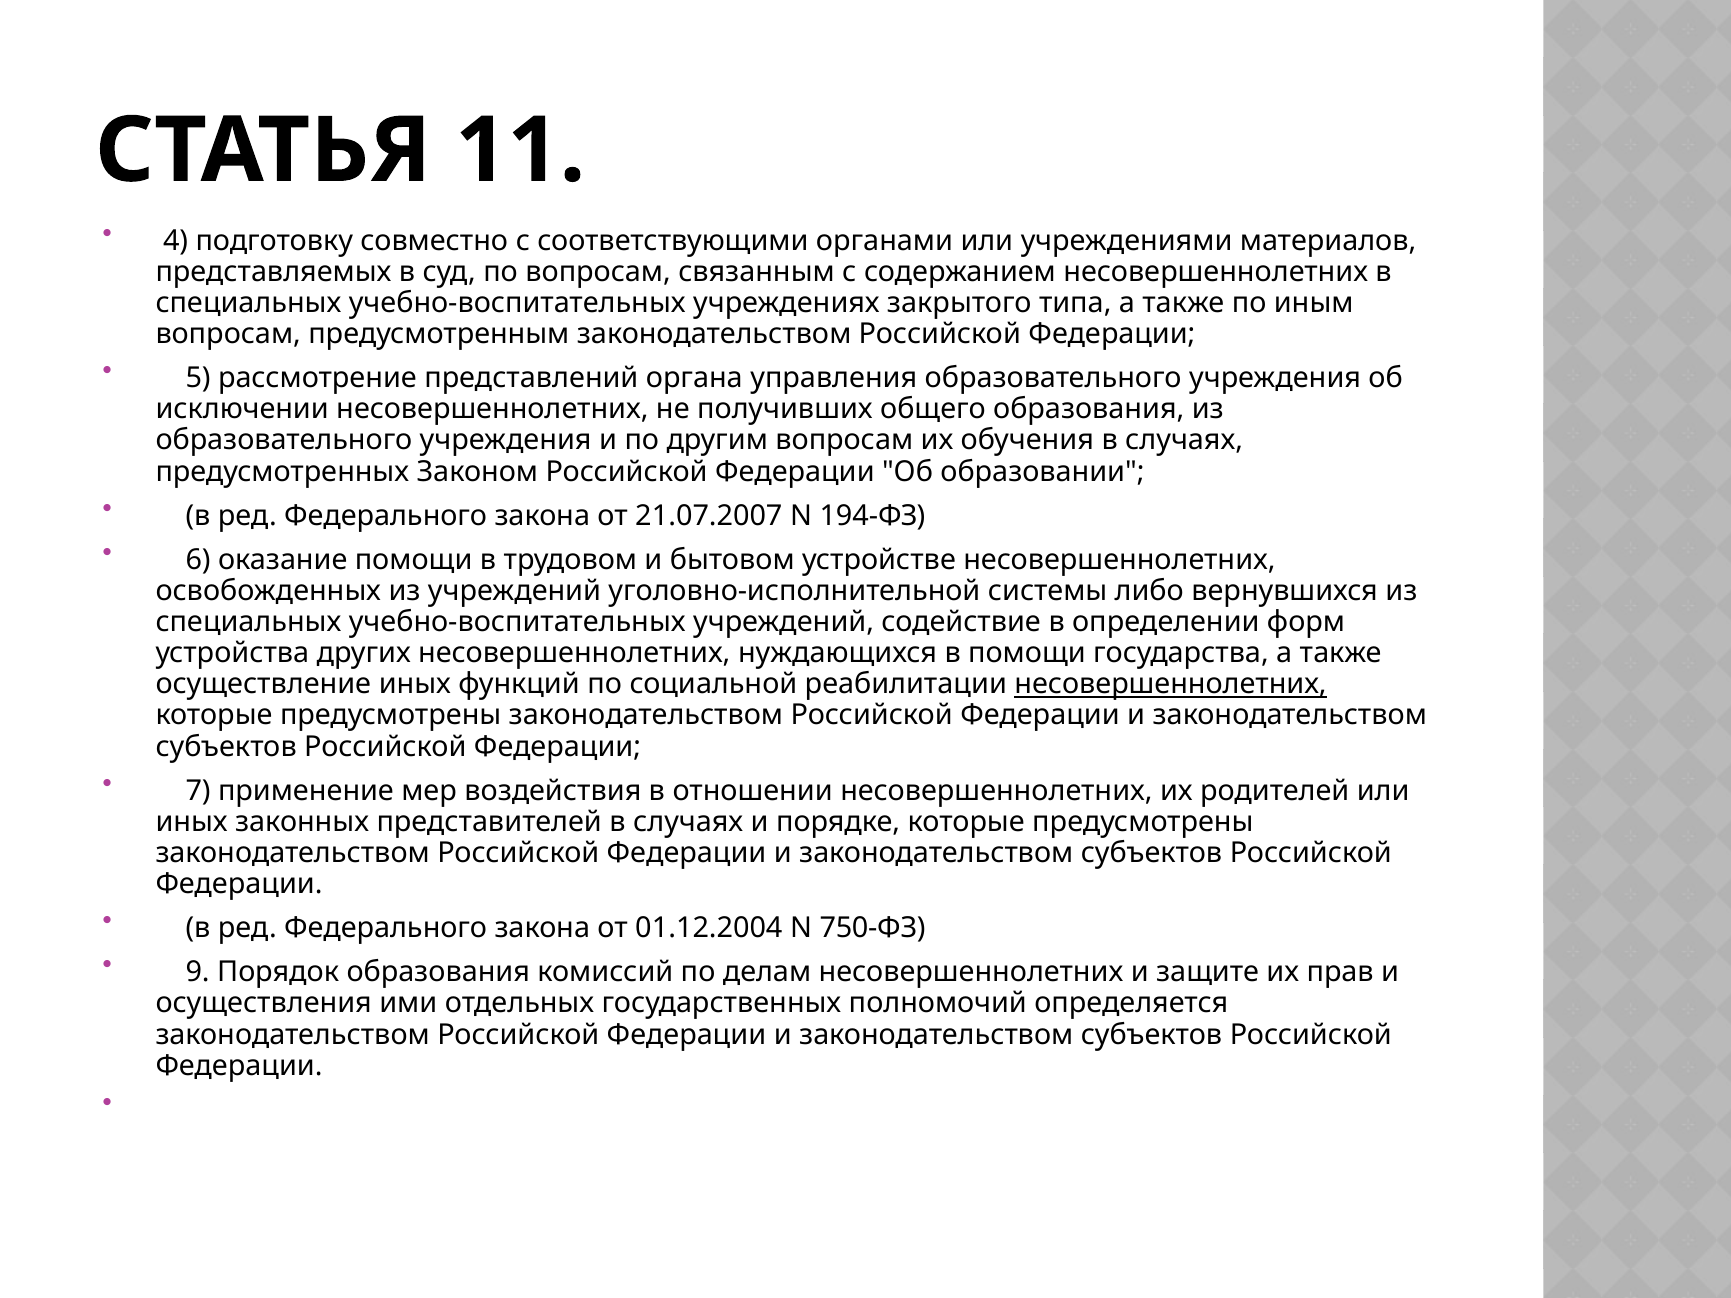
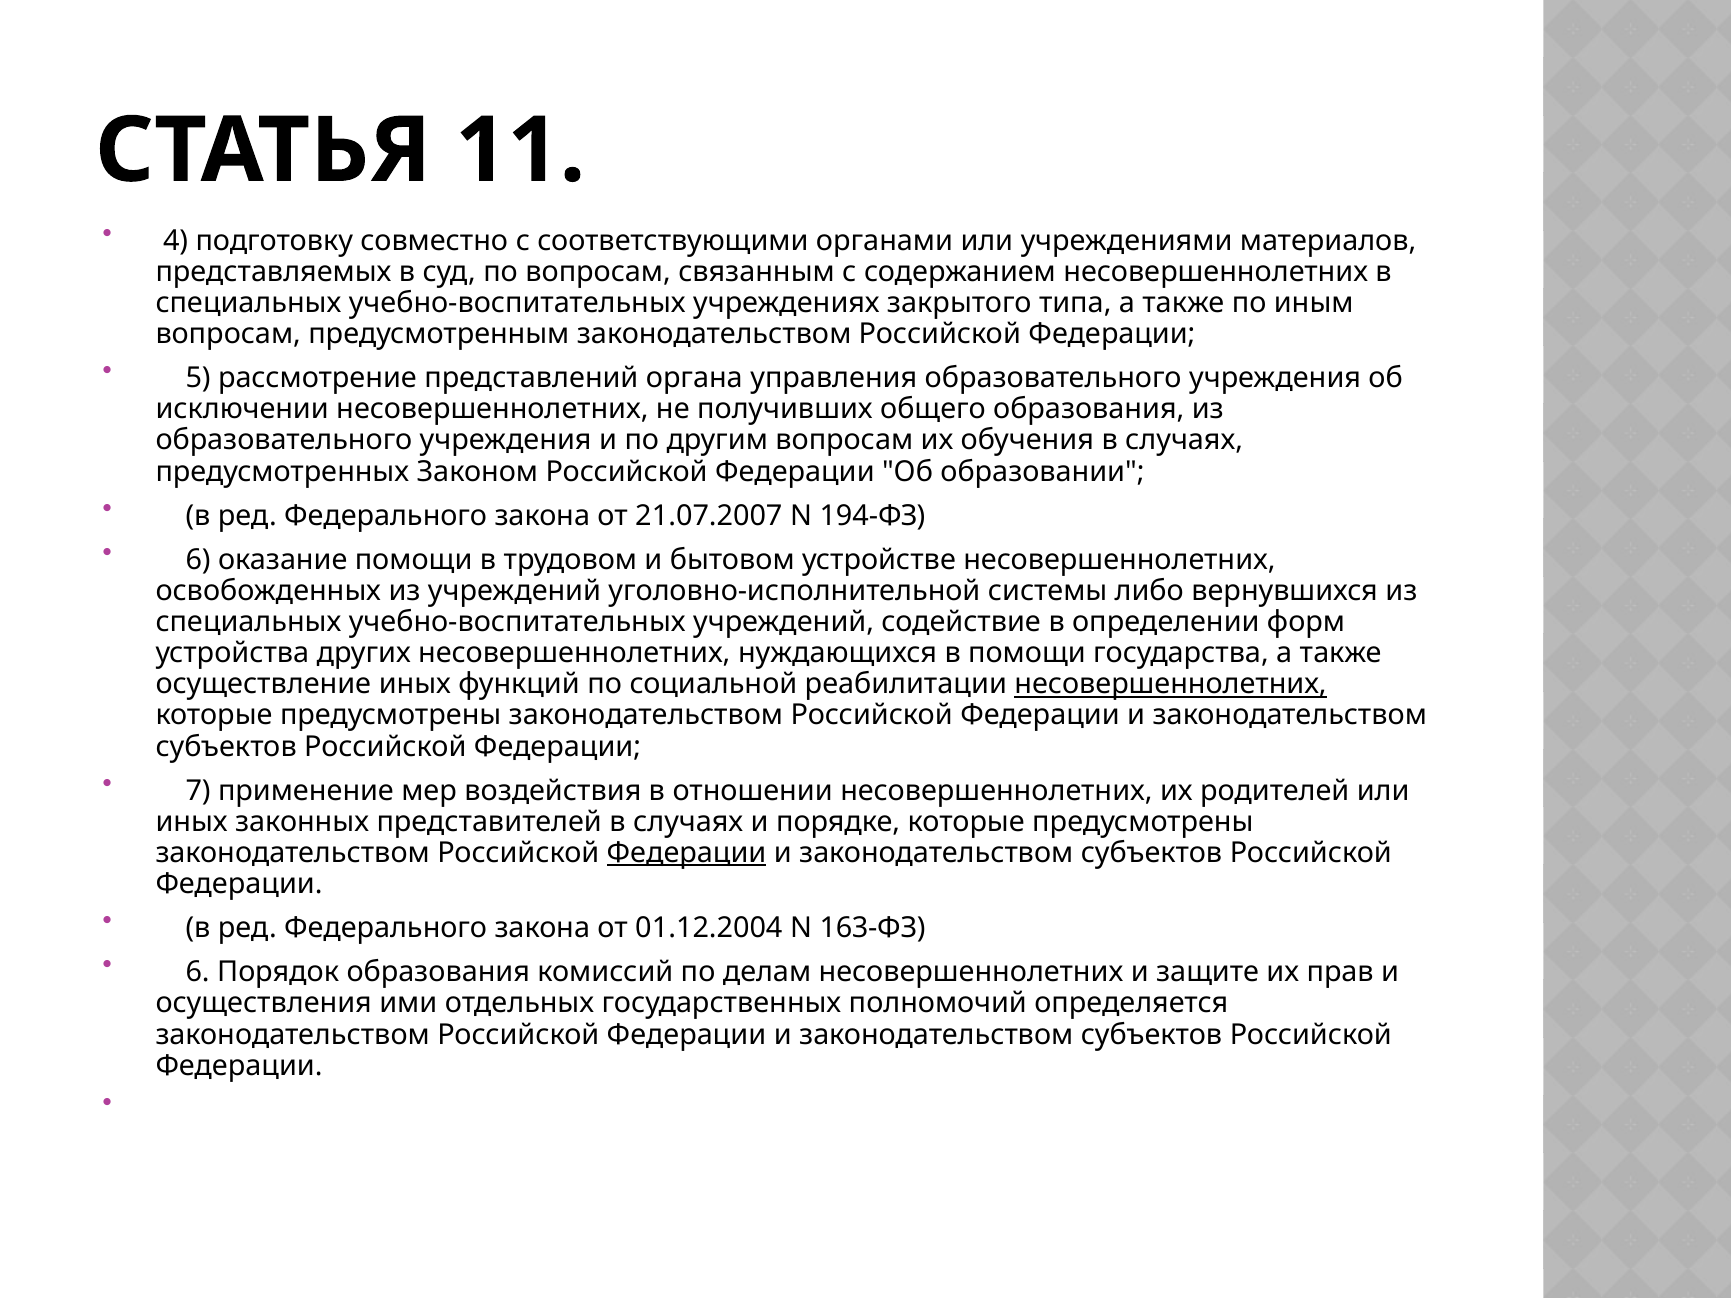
Федерации underline: none -> present (687, 853)
750-ФЗ: 750-ФЗ -> 163-ФЗ (873, 928)
9: 9 -> 6 (198, 972)
